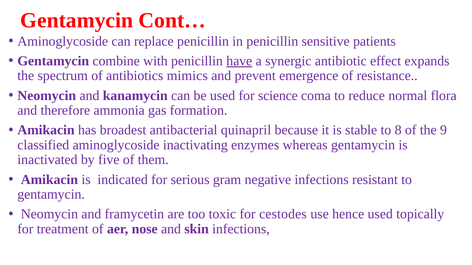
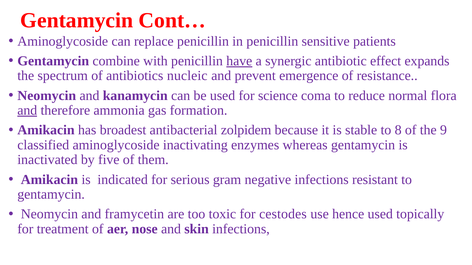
mimics: mimics -> nucleic (187, 76)
and underline: none -> present (27, 111)
quinapril: quinapril -> zolpidem (246, 130)
